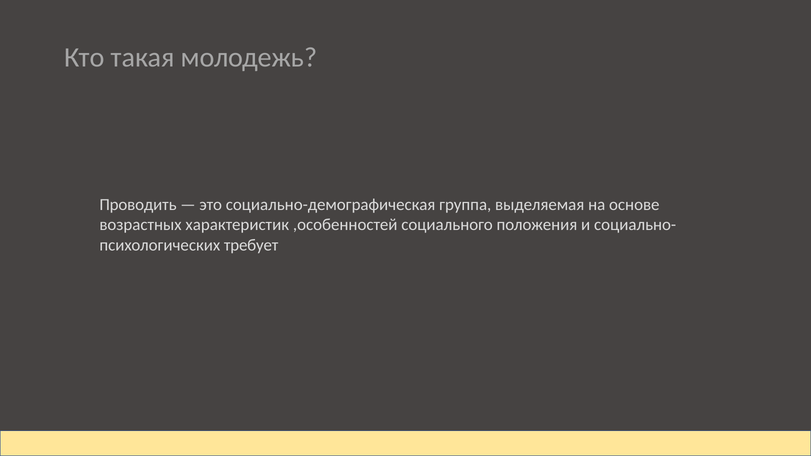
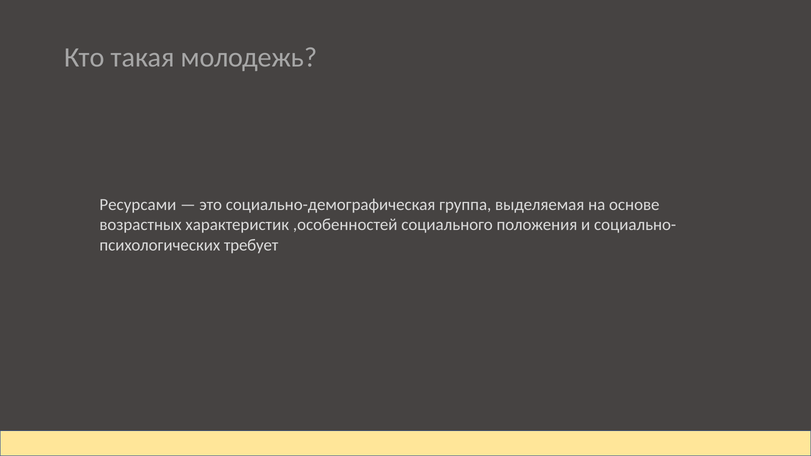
Проводить: Проводить -> Ресурсами (138, 205)
